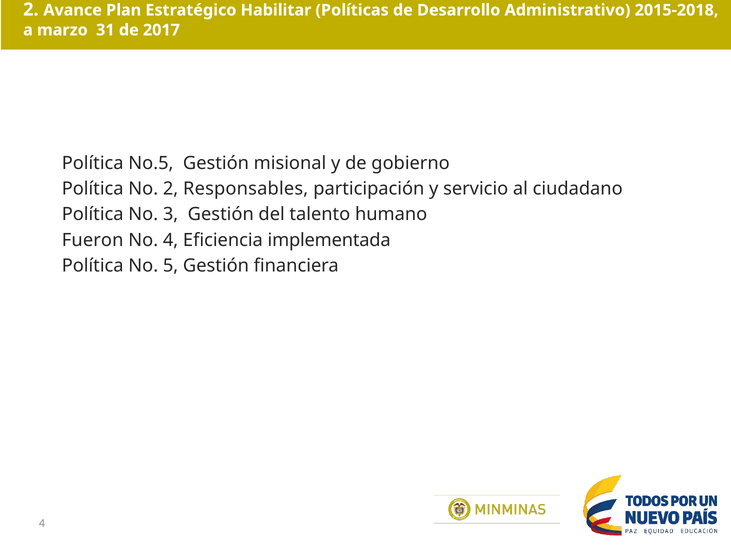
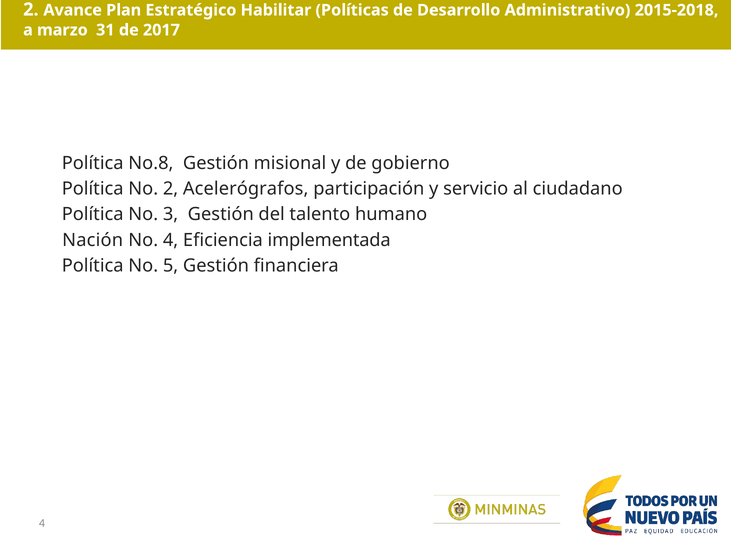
No.5: No.5 -> No.8 (151, 163)
Responsables: Responsables -> Acelerógrafos (246, 189)
Fueron: Fueron -> Nación (93, 240)
